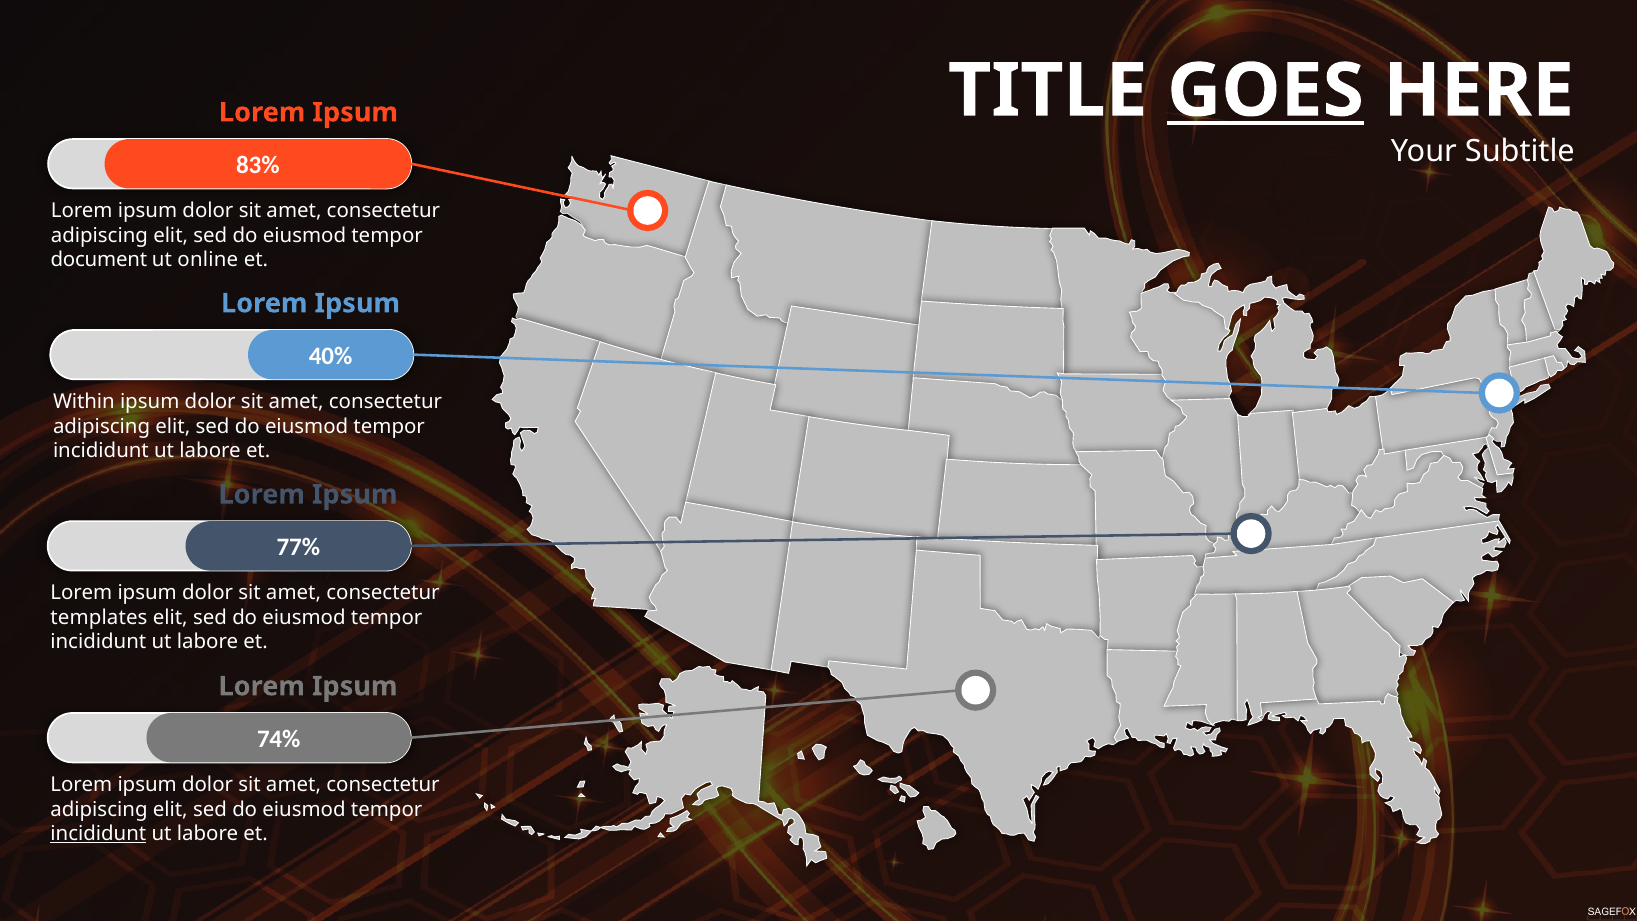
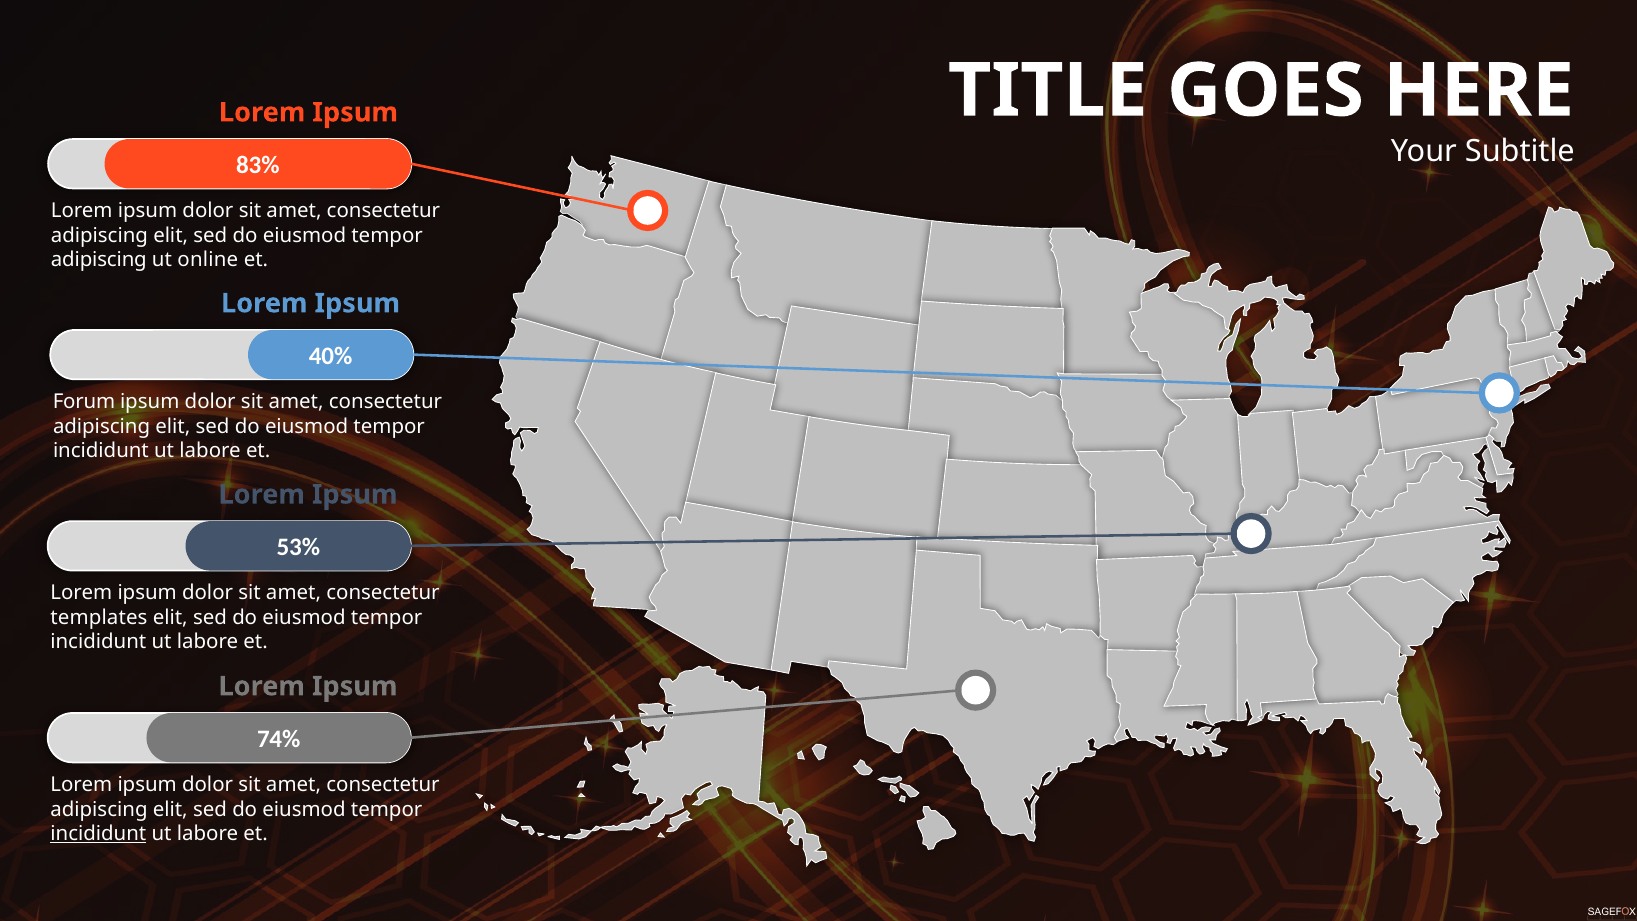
GOES underline: present -> none (1265, 91)
document: document -> adipiscing (99, 260)
Within: Within -> Forum (84, 402)
77%: 77% -> 53% (298, 547)
